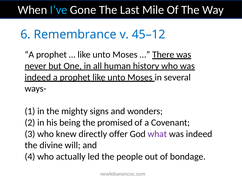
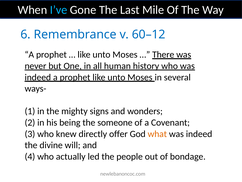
45–12: 45–12 -> 60–12 (149, 34)
promised: promised -> someone (115, 122)
what colour: purple -> orange (157, 134)
